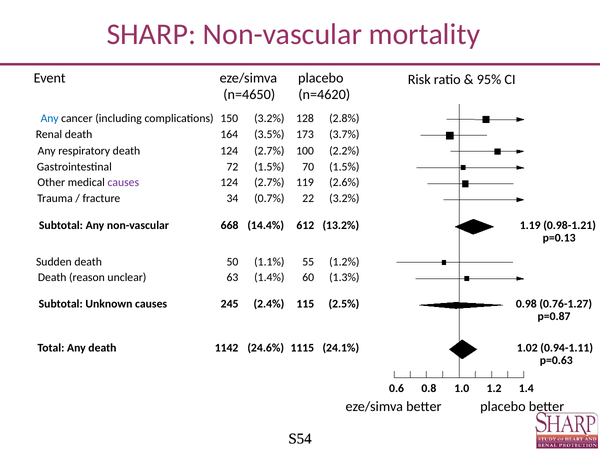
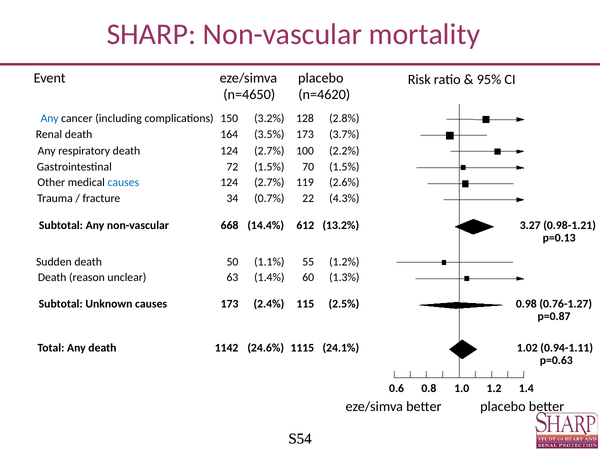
causes colour: purple -> blue (123, 183)
22 3.2%: 3.2% -> 4.3% (344, 199)
1.19: 1.19 -> 3.27 (530, 226)
causes 245: 245 -> 173 (230, 304)
